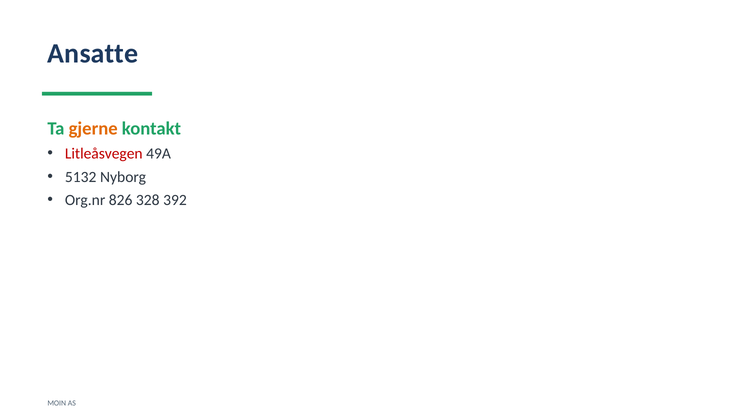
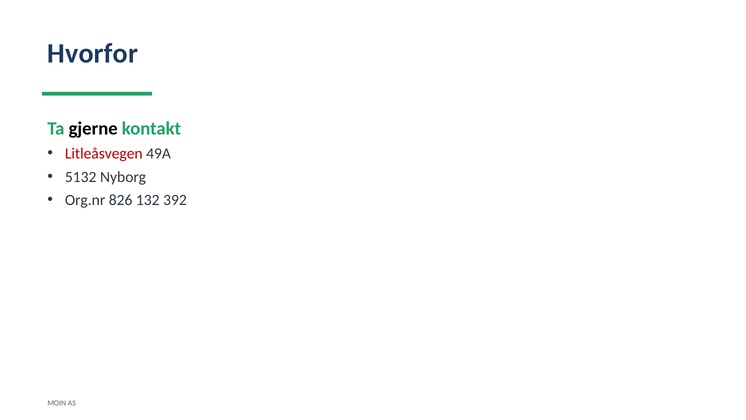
Ansatte: Ansatte -> Hvorfor (93, 53)
gjerne colour: orange -> black (93, 128)
328: 328 -> 132 (148, 200)
